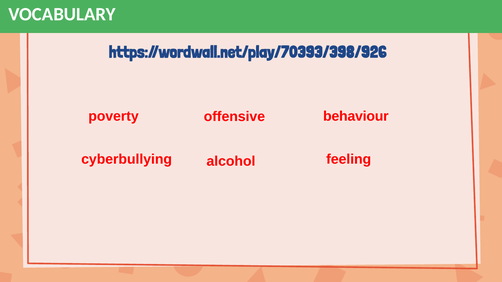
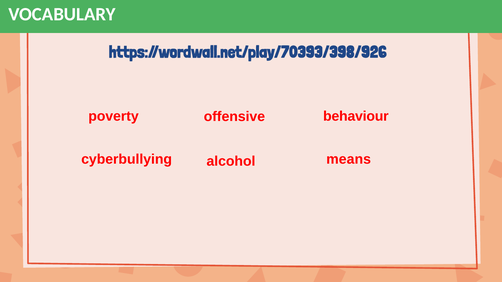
feeling: feeling -> means (349, 160)
